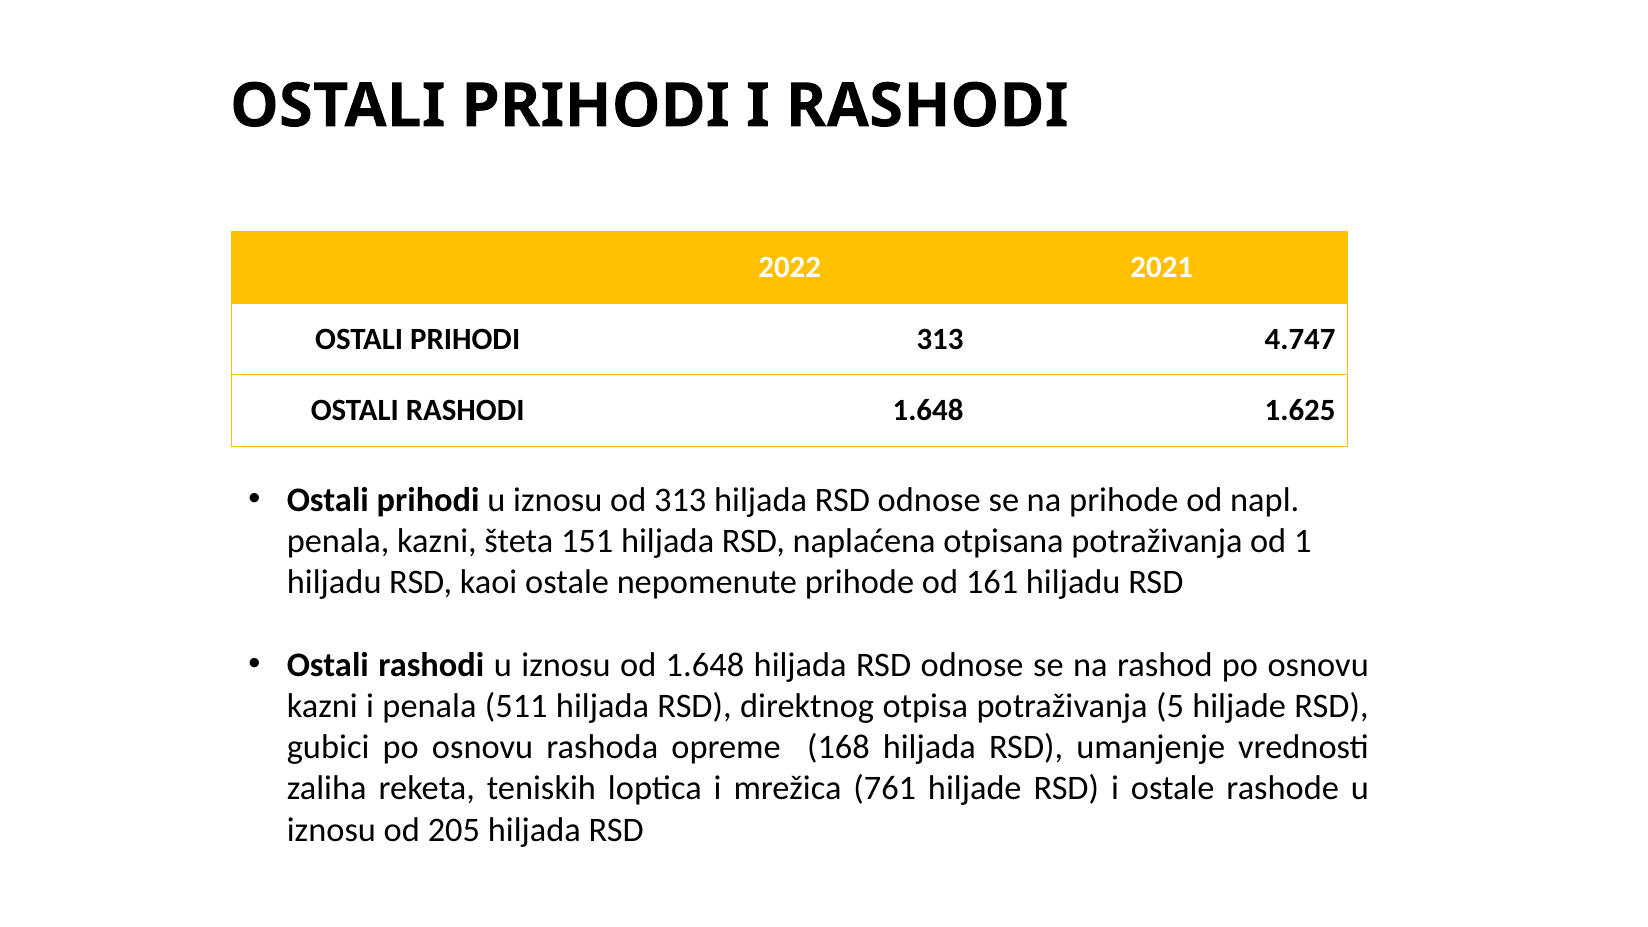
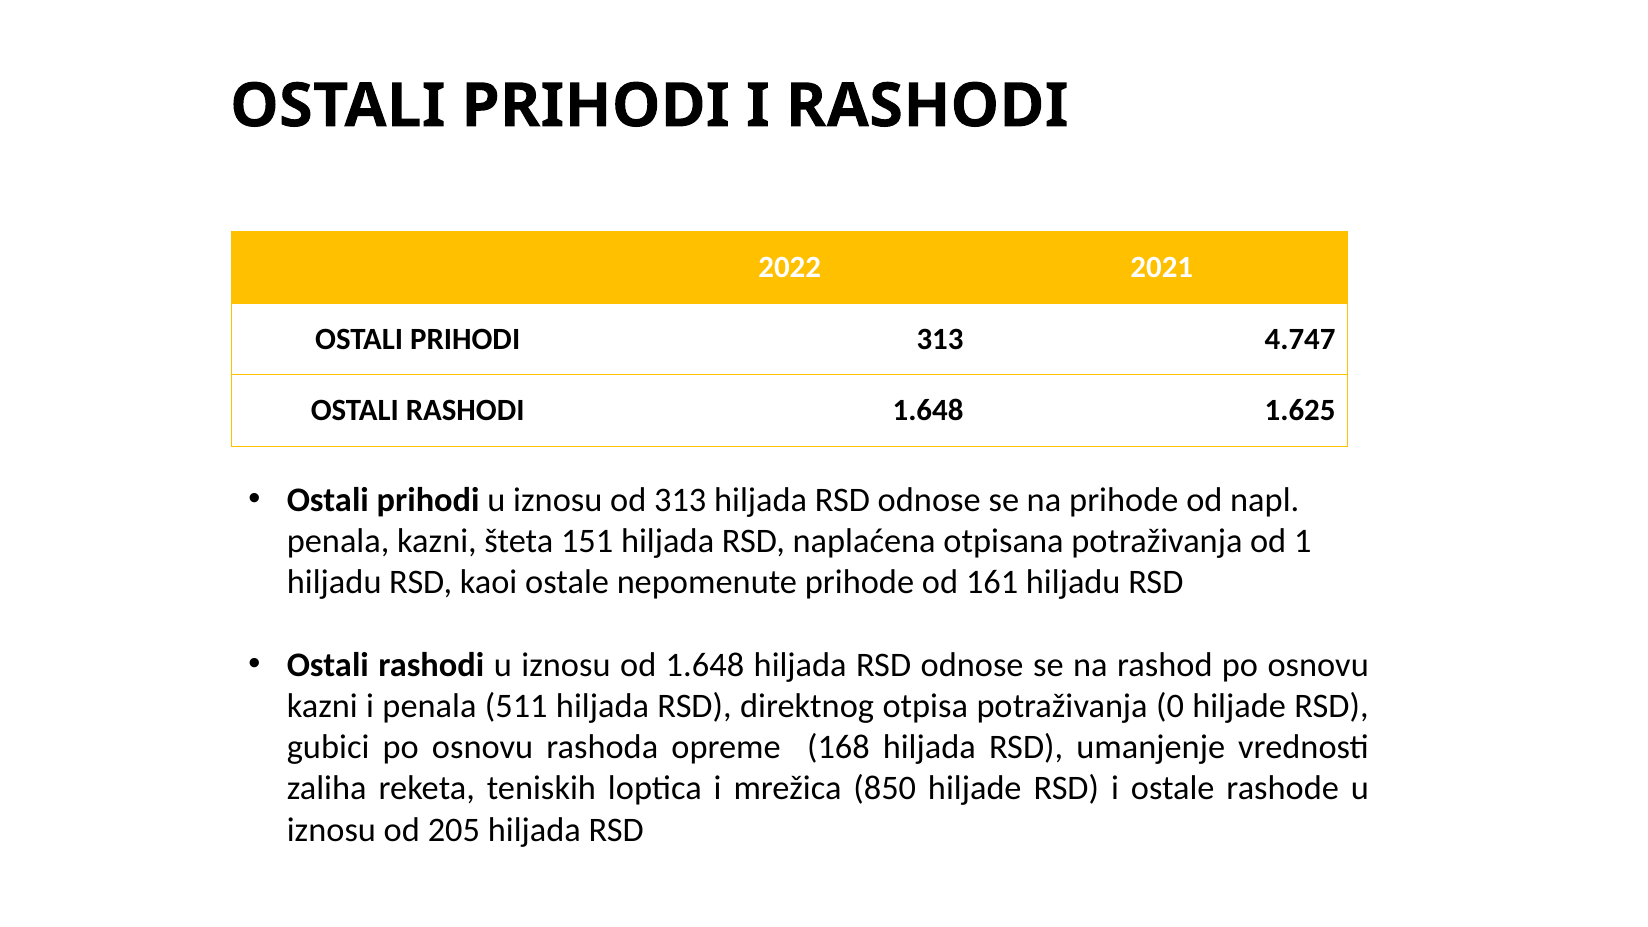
5: 5 -> 0 (1170, 706)
761: 761 -> 850 (885, 789)
